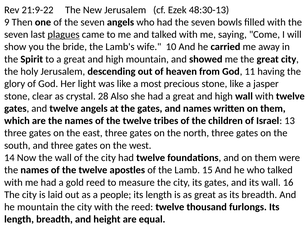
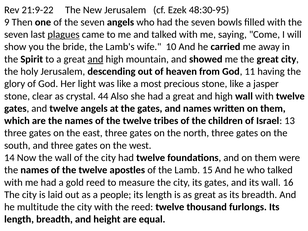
48:30-13: 48:30-13 -> 48:30-95 (209, 10)
and underline: none -> present (95, 59)
28: 28 -> 44 (103, 96)
he mountain: mountain -> multitude (38, 207)
